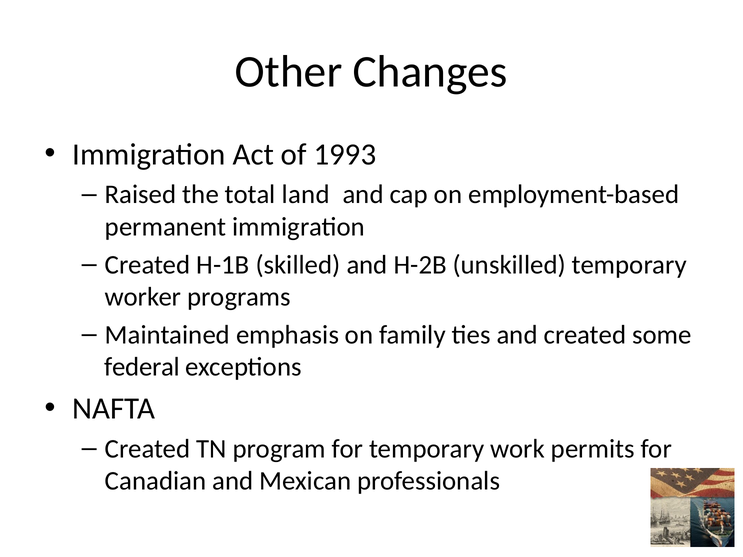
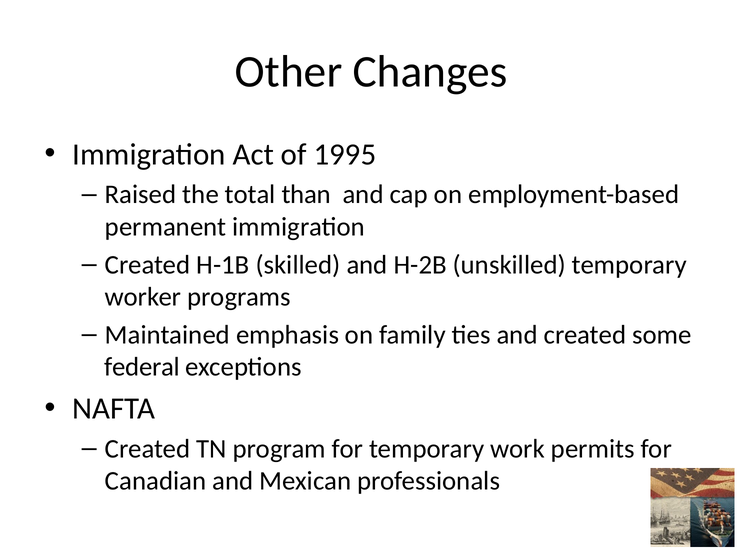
1993: 1993 -> 1995 (345, 154)
land: land -> than (306, 195)
